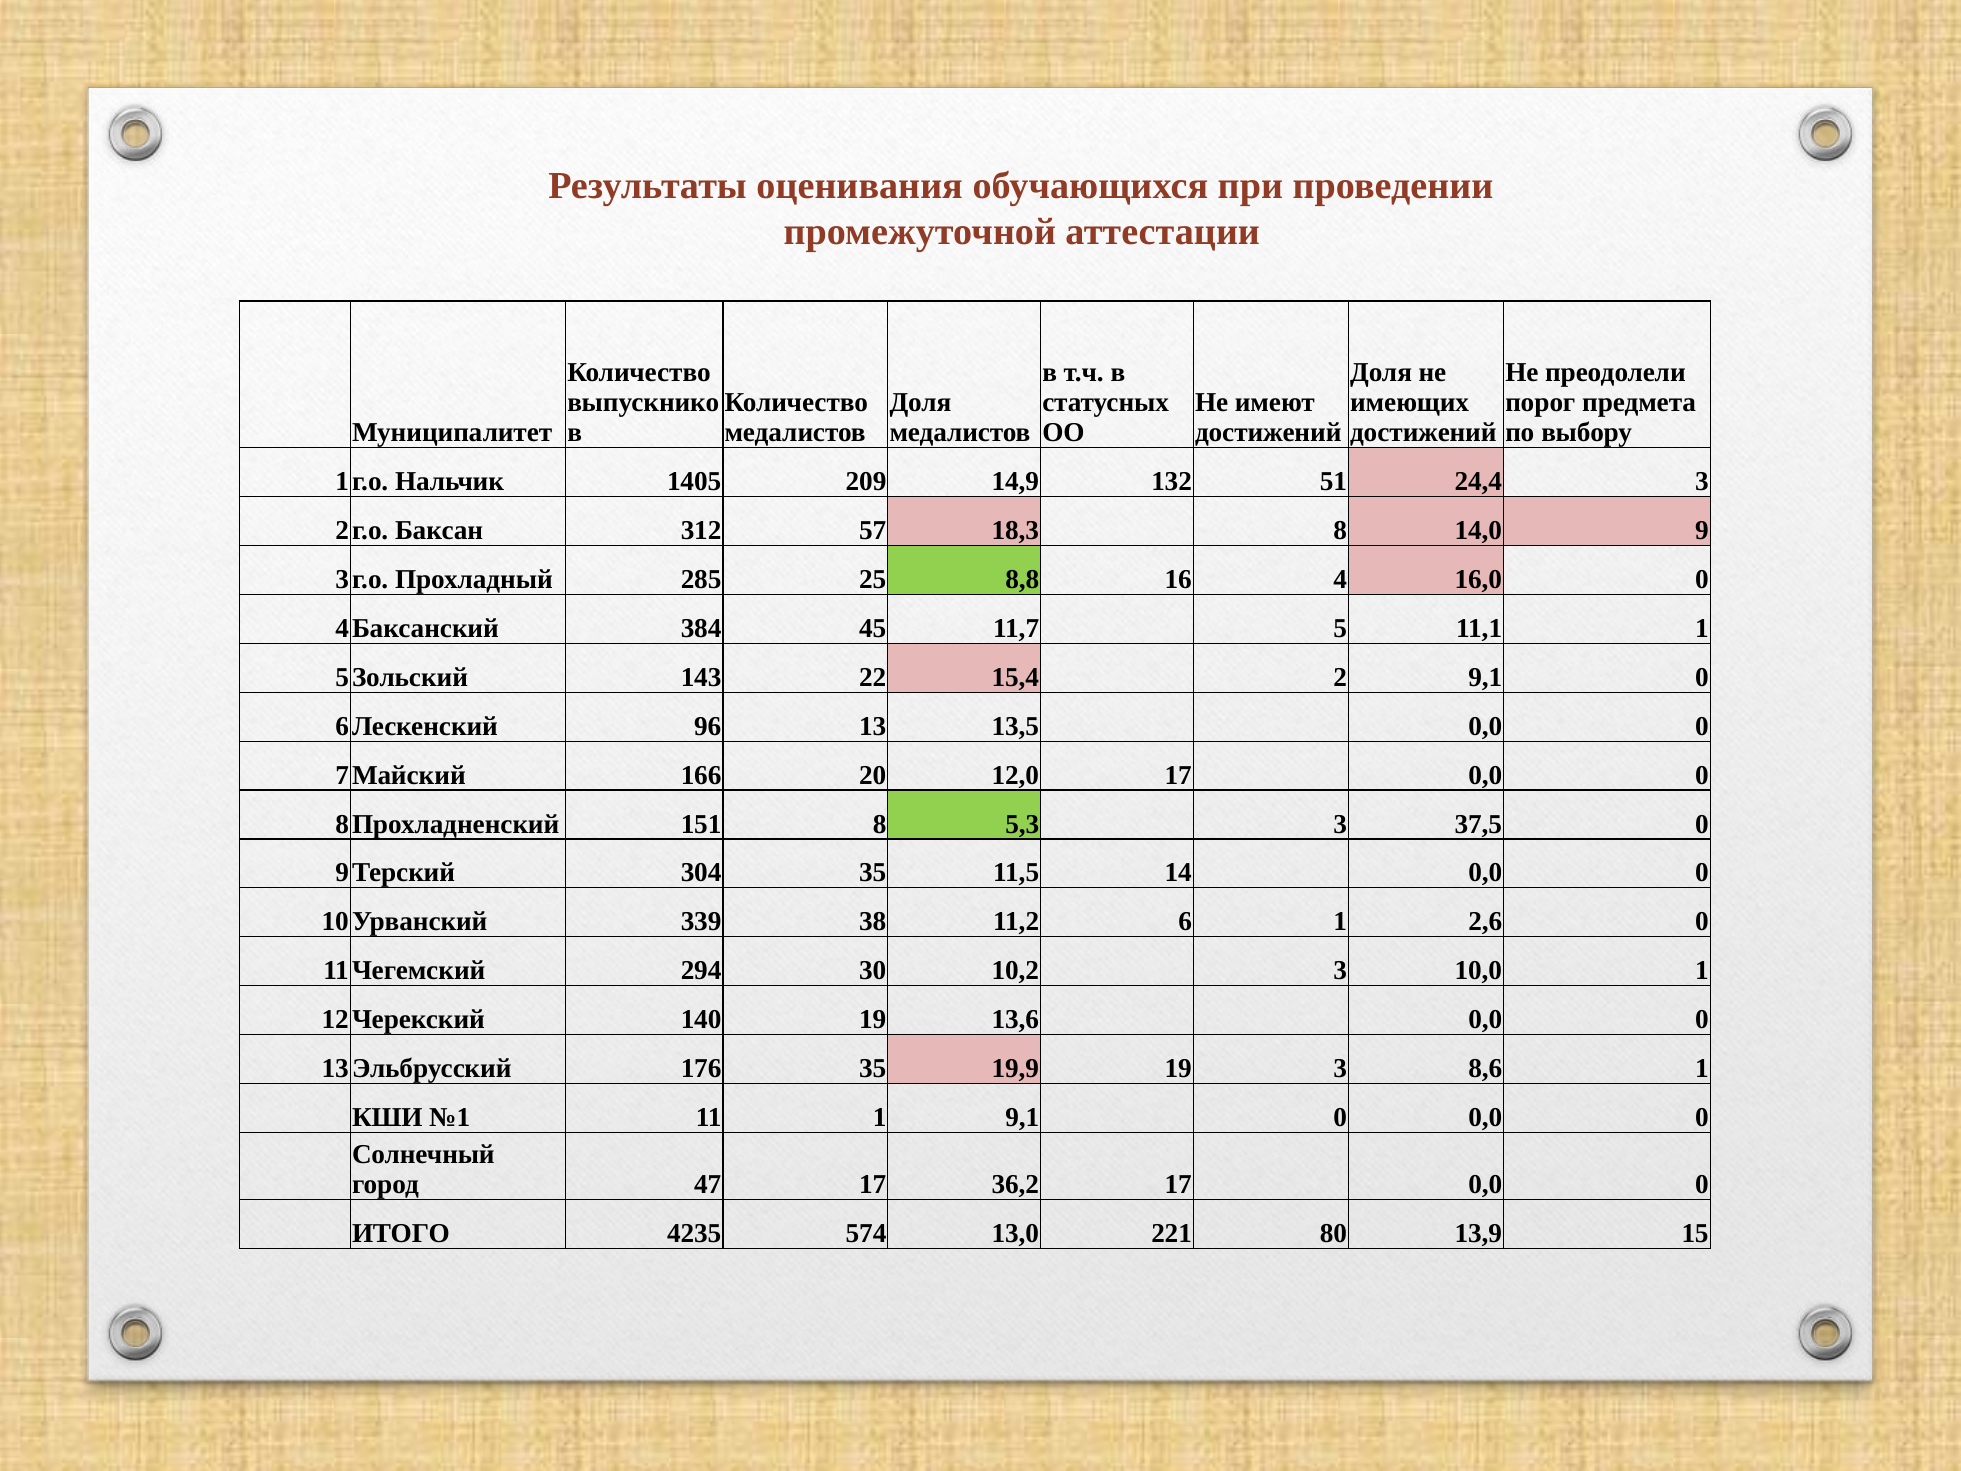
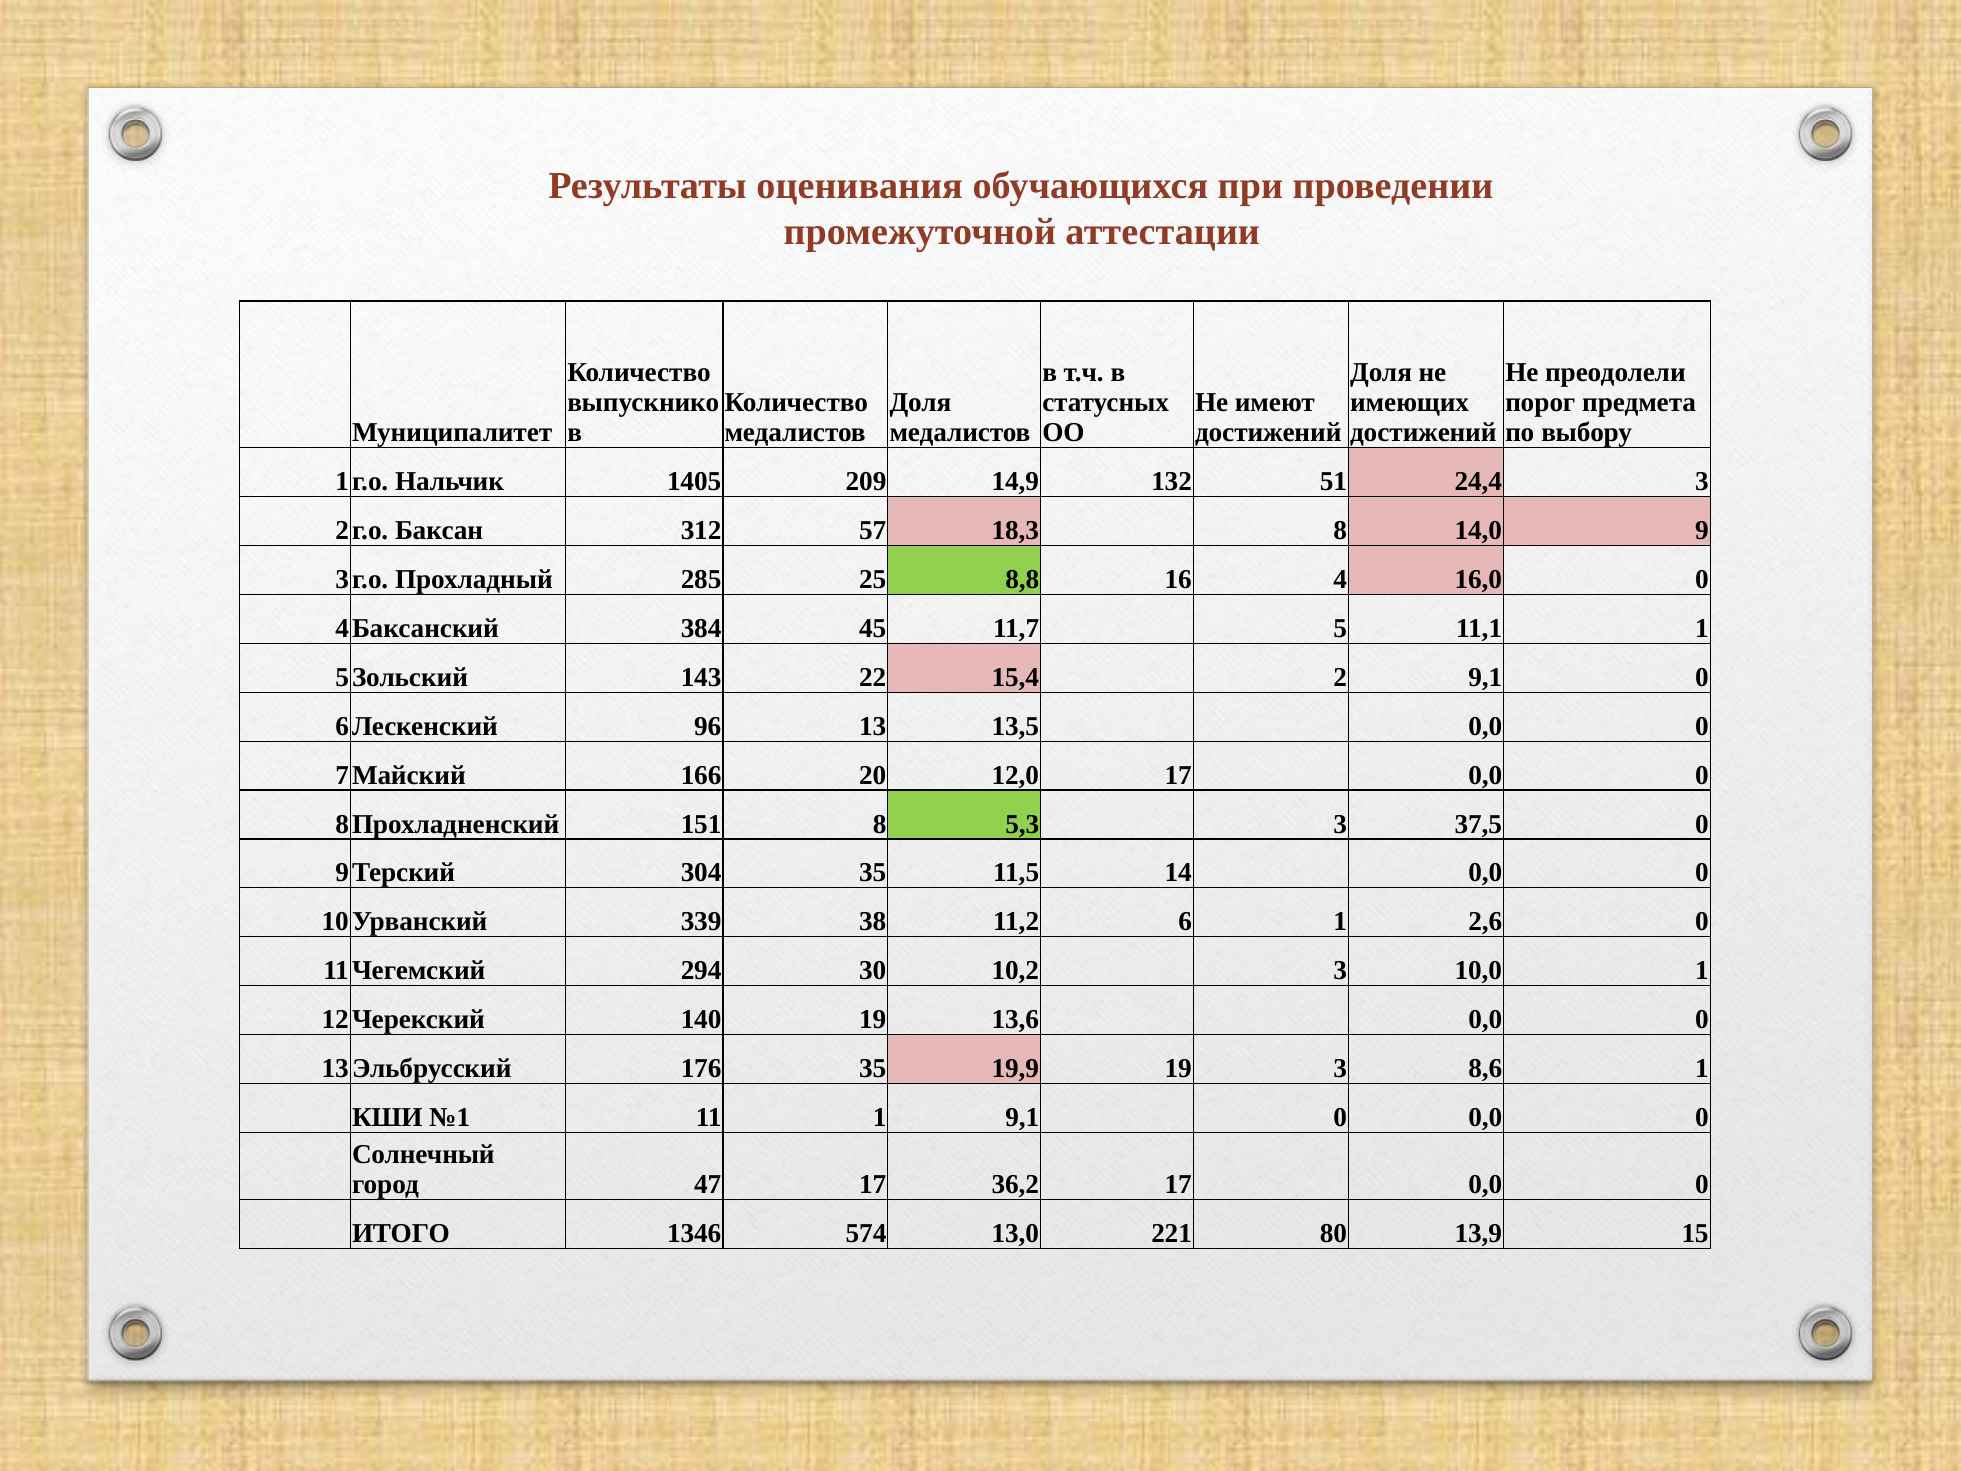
4235: 4235 -> 1346 (694, 1233)
